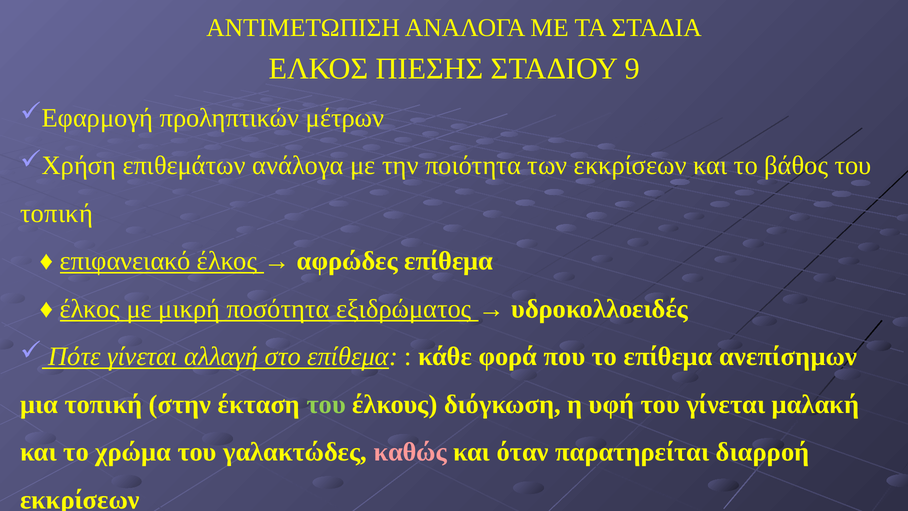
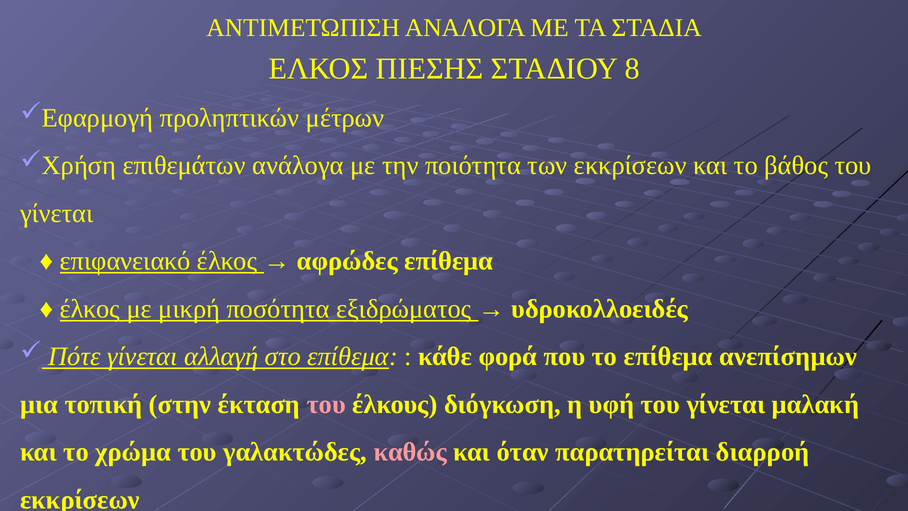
9: 9 -> 8 (632, 68)
τοπική: τοπική -> γίνεται (57, 213)
του colour: light green -> pink (326, 404)
